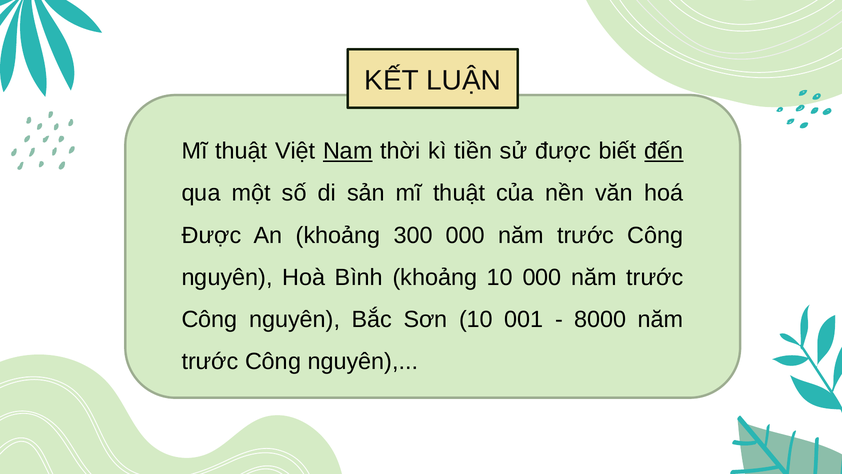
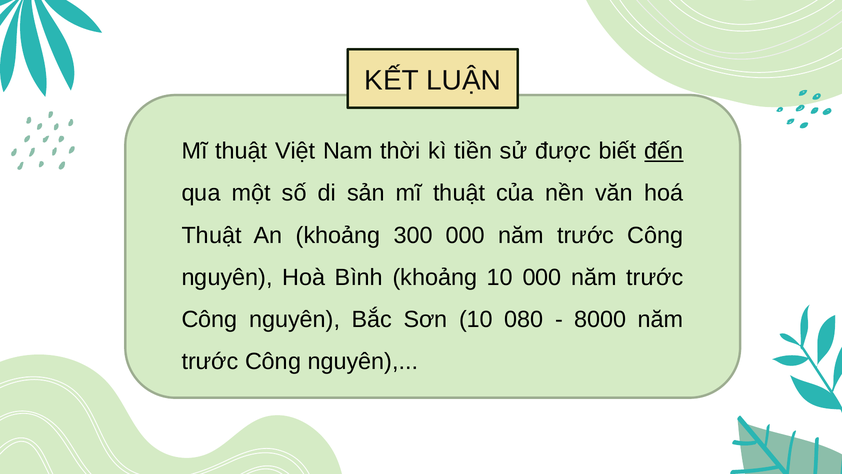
Nam underline: present -> none (348, 151)
Được: Được -> Thuật (212, 235)
001: 001 -> 080 (524, 319)
